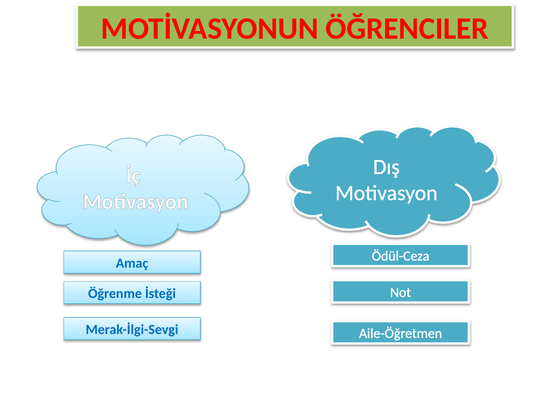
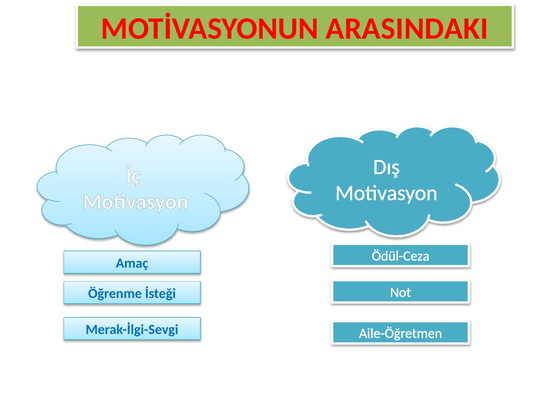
ÖĞRENCILER: ÖĞRENCILER -> ARASINDAKI (407, 28)
